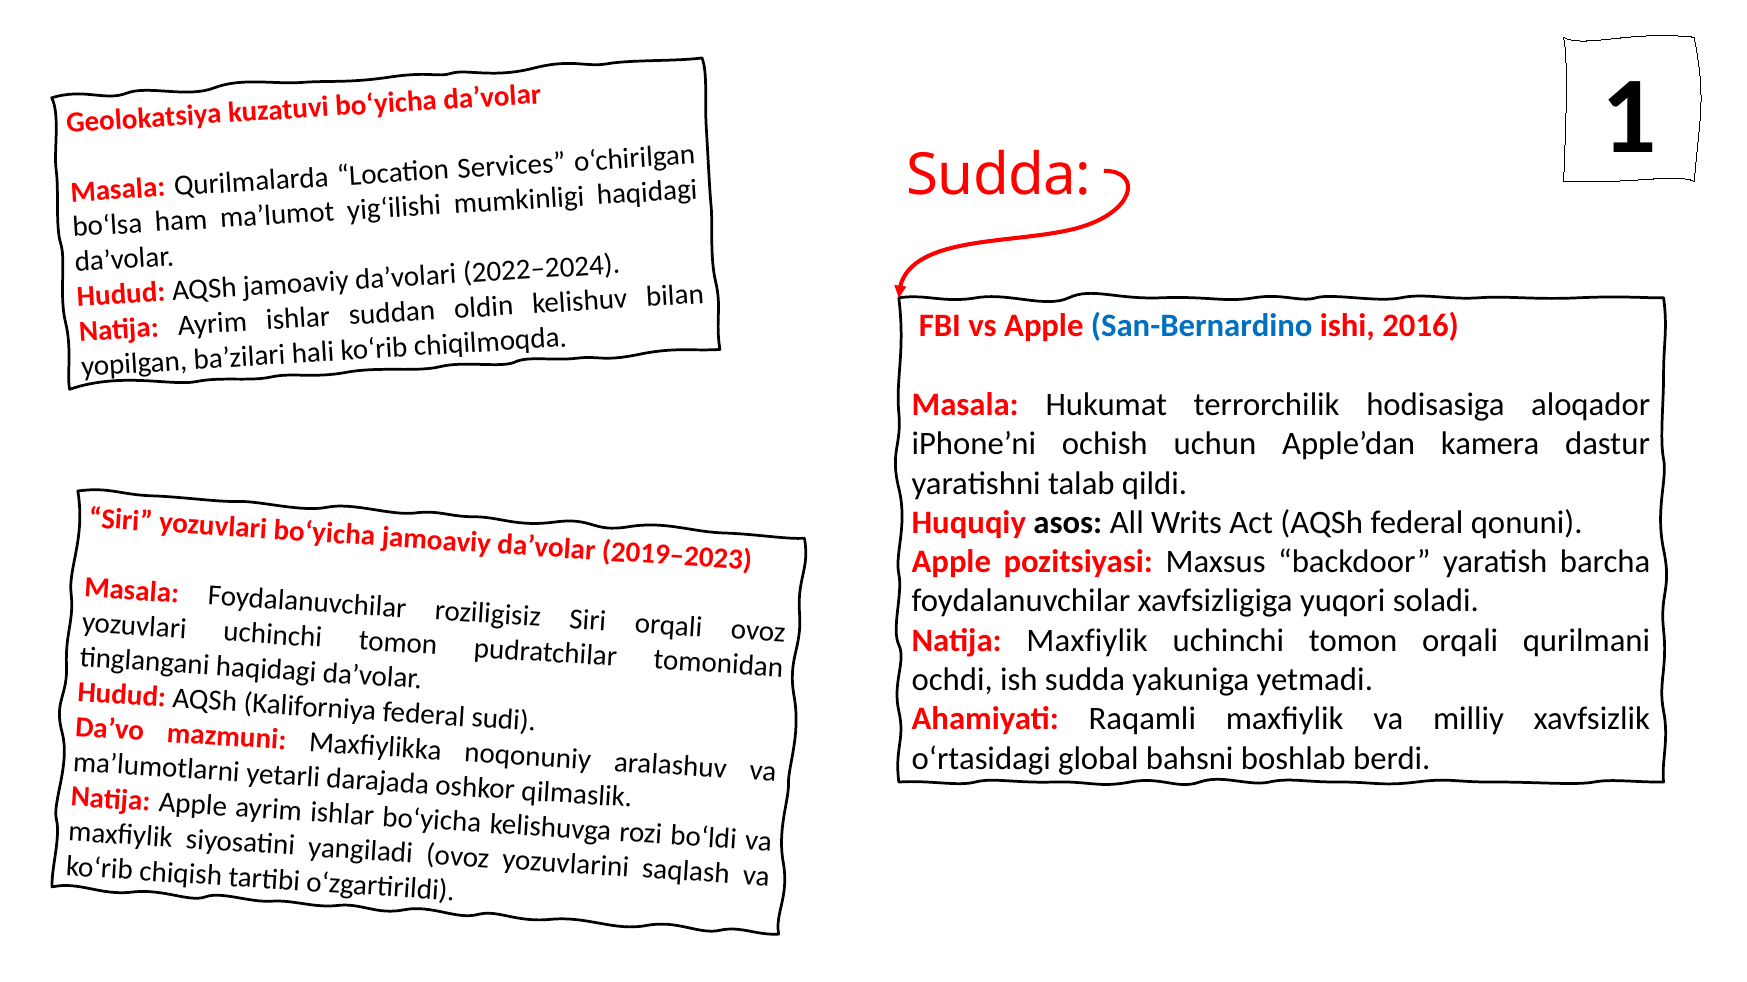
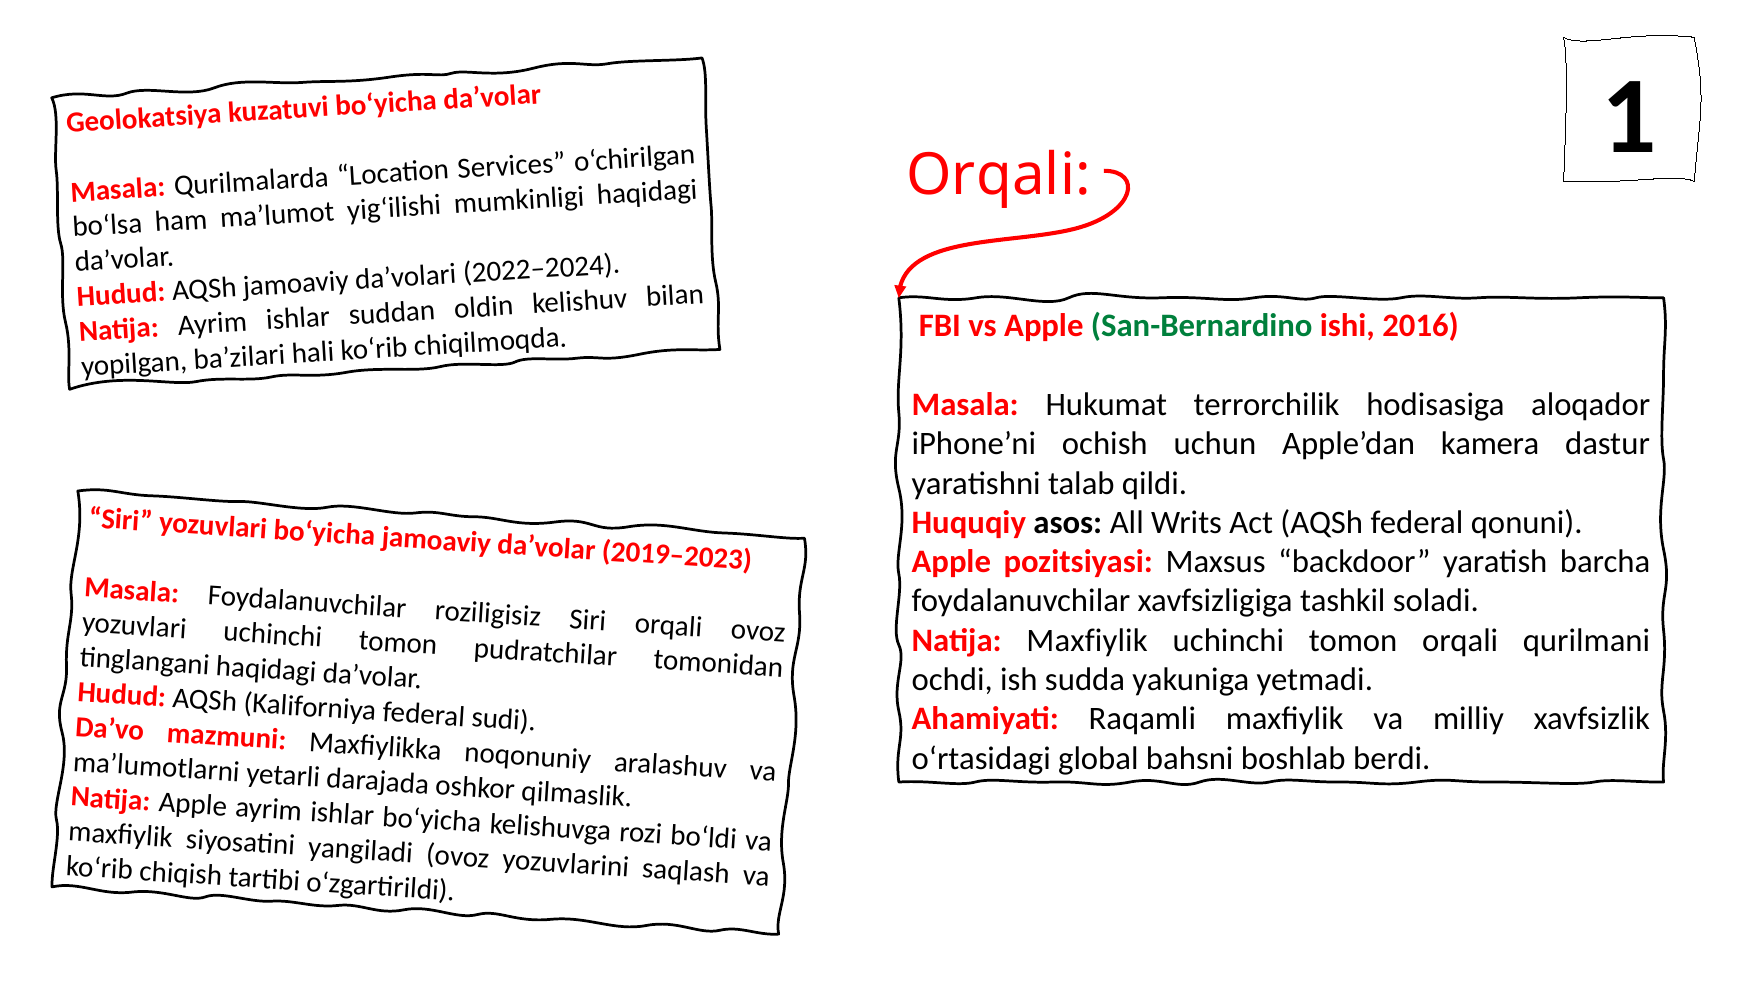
Sudda: Sudda -> Orqali (999, 175)
San-Bernardino colour: blue -> green (1202, 326)
yuqori: yuqori -> tashkil (1343, 602)
